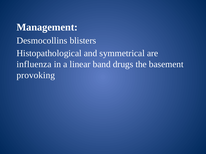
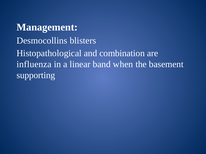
symmetrical: symmetrical -> combination (122, 53)
drugs: drugs -> when (123, 64)
provoking: provoking -> supporting (36, 75)
